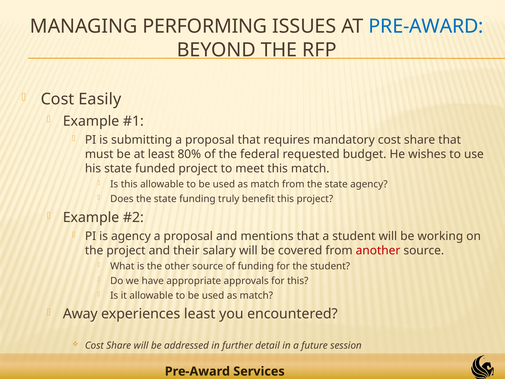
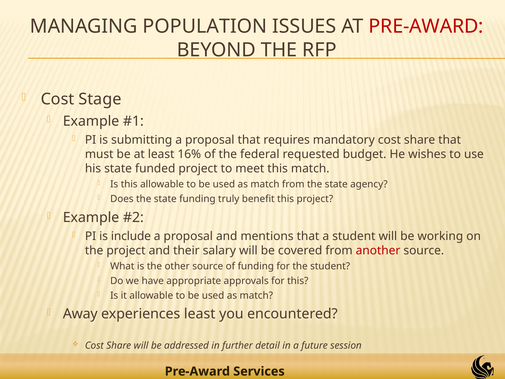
PERFORMING: PERFORMING -> POPULATION (205, 26)
PRE-AWARD colour: blue -> red (426, 26)
Easily: Easily -> Stage (100, 99)
80%: 80% -> 16% (189, 154)
is agency: agency -> include (131, 236)
